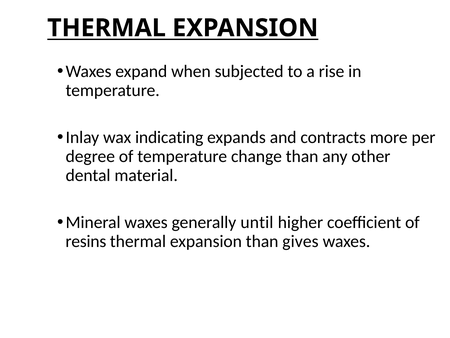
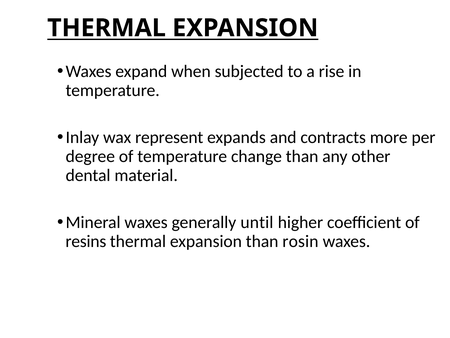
indicating: indicating -> represent (169, 137)
gives: gives -> rosin (300, 241)
